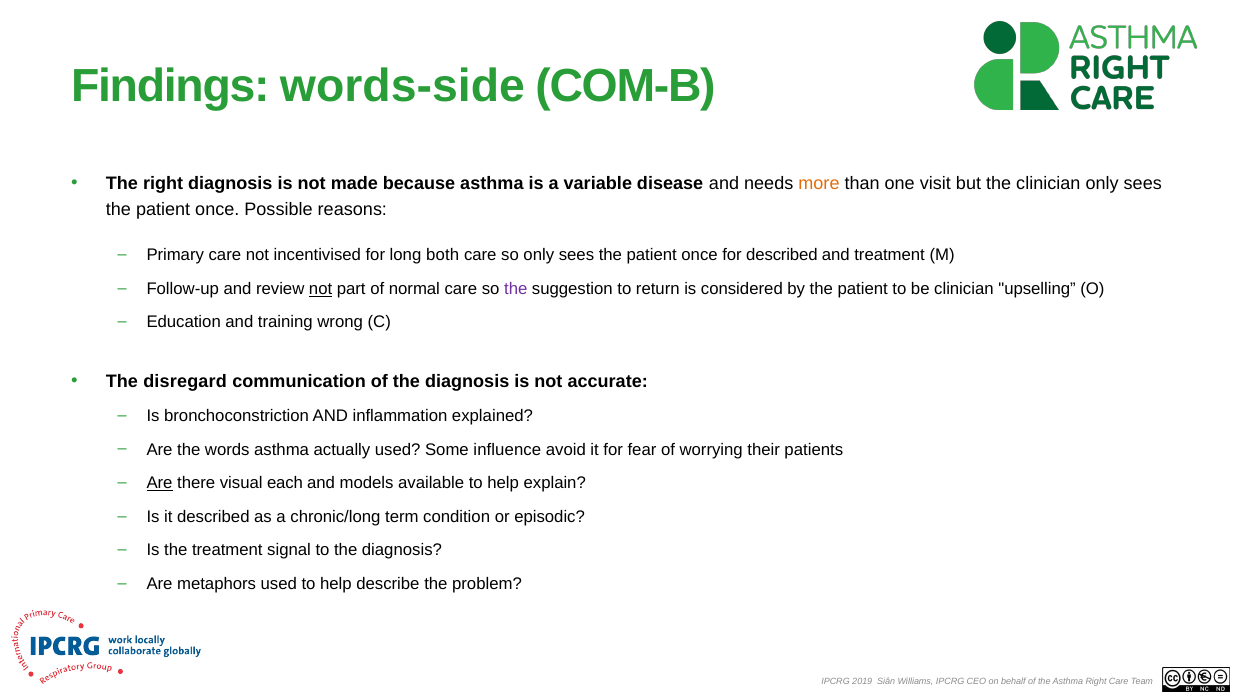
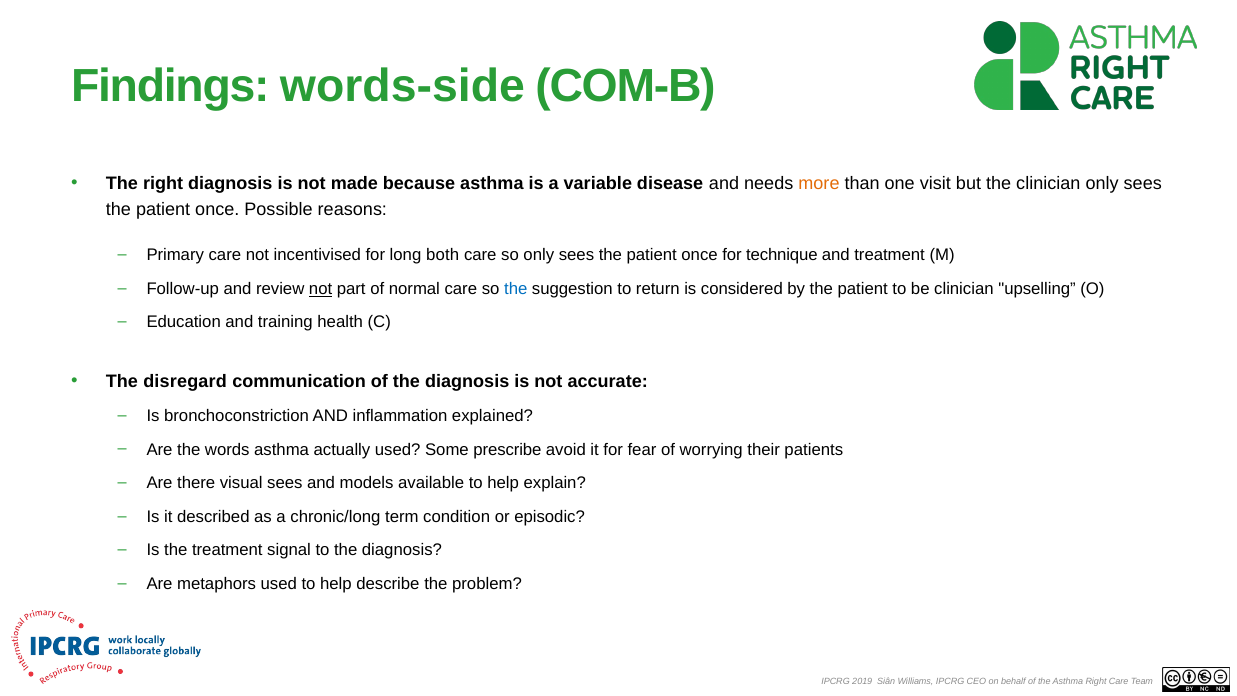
for described: described -> technique (782, 255)
the colour: purple -> blue (516, 289)
wrong: wrong -> health (340, 322)
influence: influence -> prescribe (507, 449)
Are underline: present -> none (160, 483)
visual each: each -> sees (285, 483)
